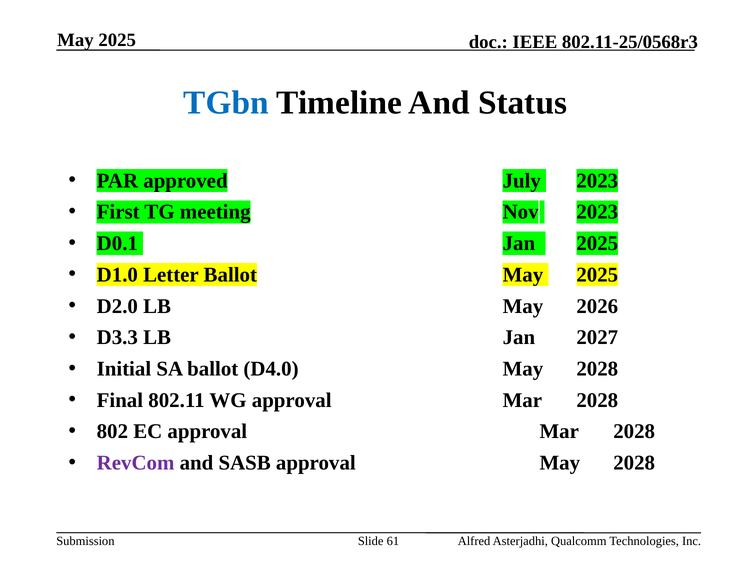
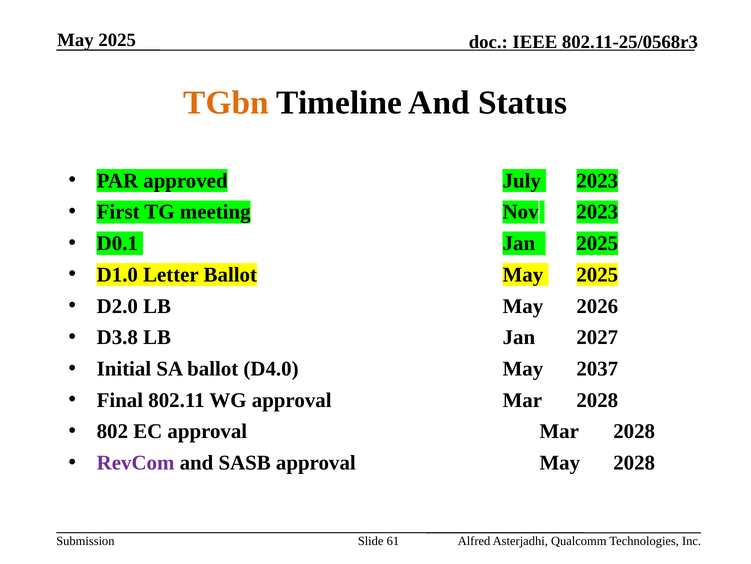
TGbn colour: blue -> orange (226, 102)
D3.3: D3.3 -> D3.8 (117, 337)
D4.0 May 2028: 2028 -> 2037 (597, 368)
